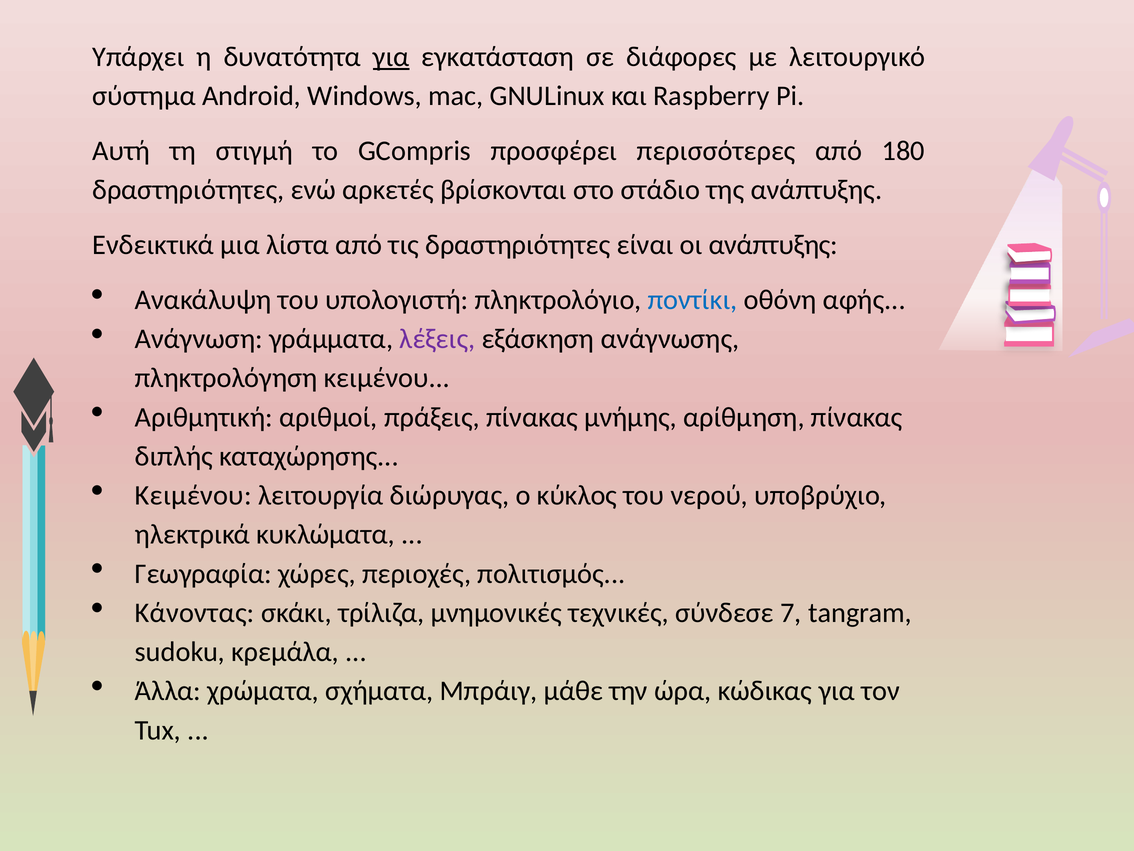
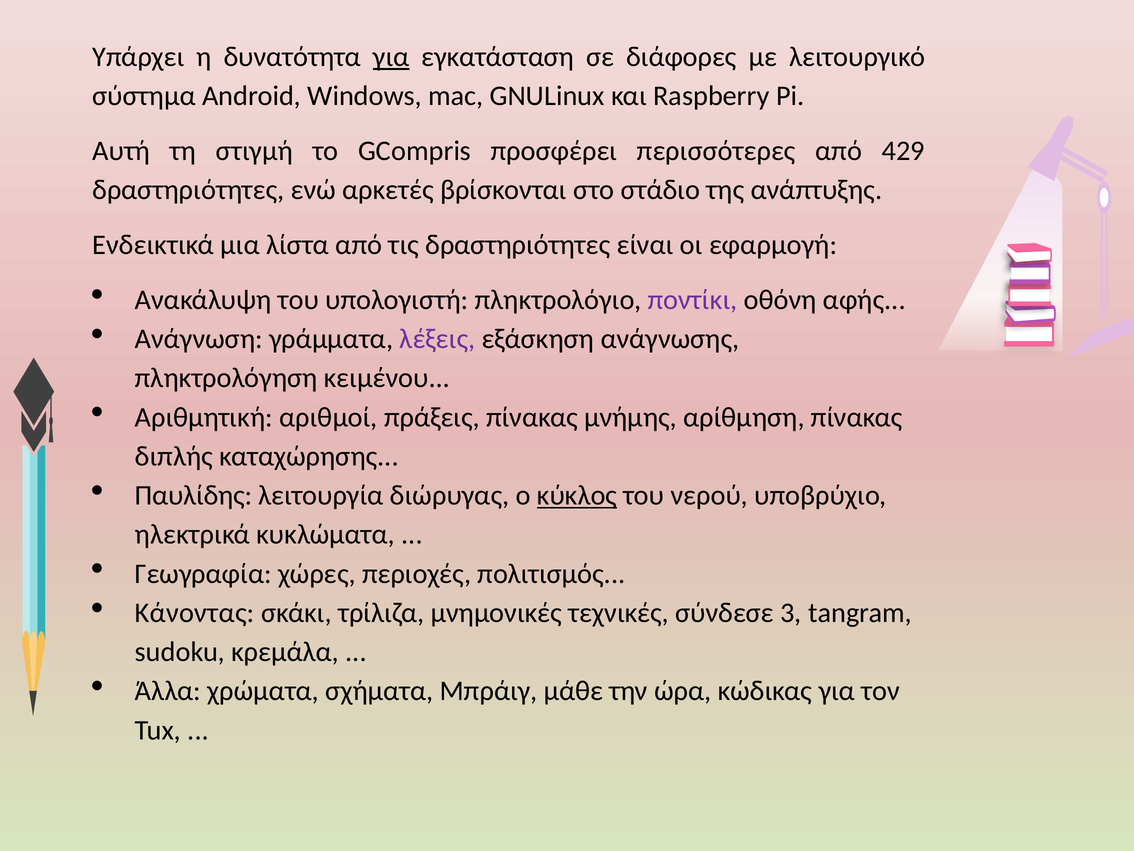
180: 180 -> 429 (903, 151)
οι ανάπτυξης: ανάπτυξης -> εφαρμογή (773, 245)
ποντίκι colour: blue -> purple (693, 300)
Κειμένου: Κειμένου -> Παυλίδης (194, 495)
κύκλος underline: none -> present (577, 495)
7: 7 -> 3 (791, 612)
